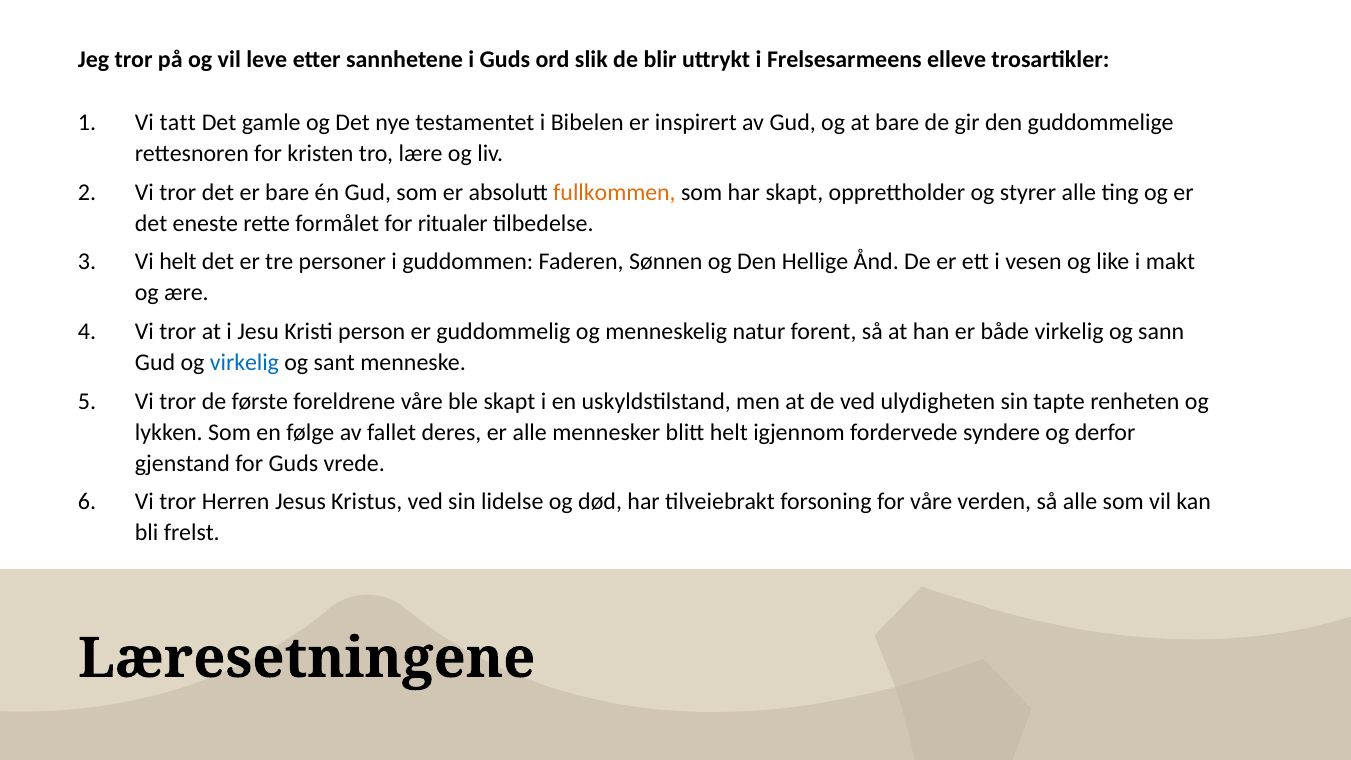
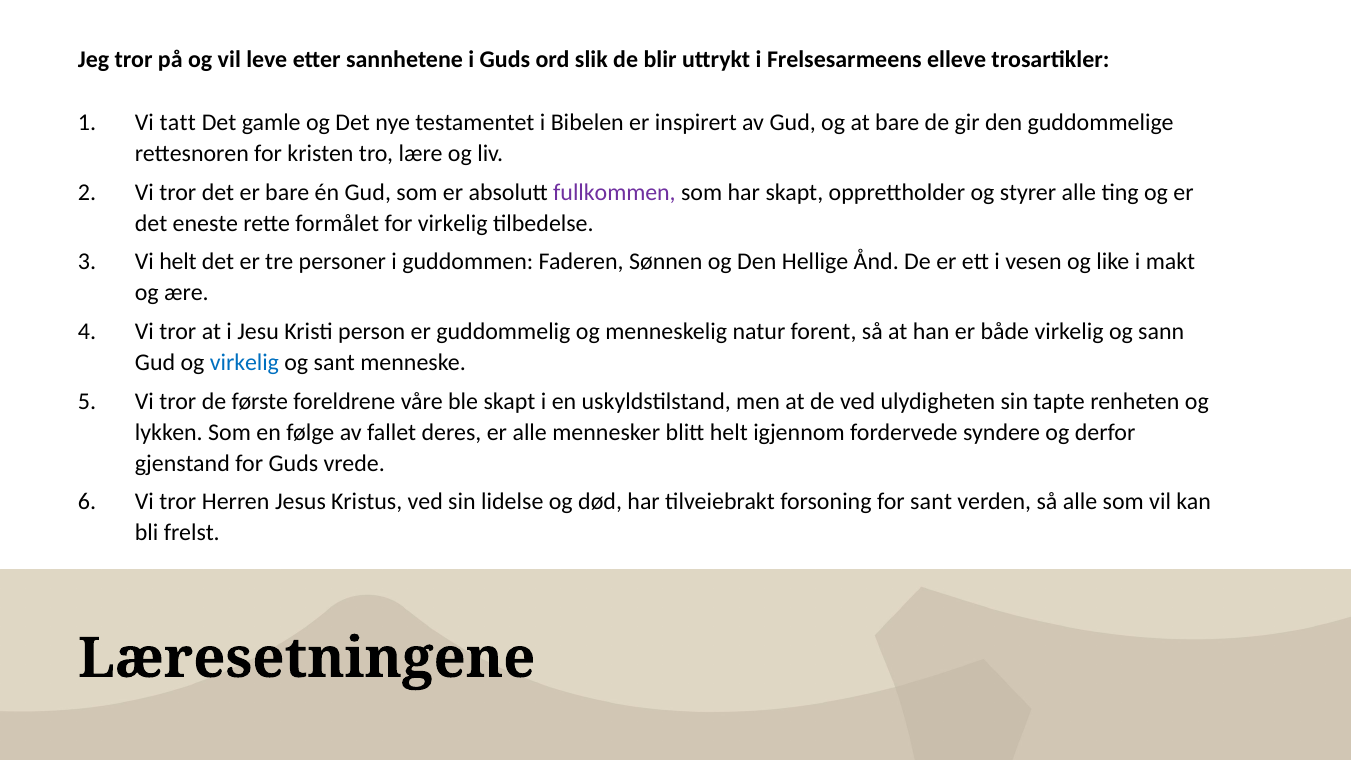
fullkommen colour: orange -> purple (614, 192)
for ritualer: ritualer -> virkelig (453, 223)
for våre: våre -> sant (931, 502)
